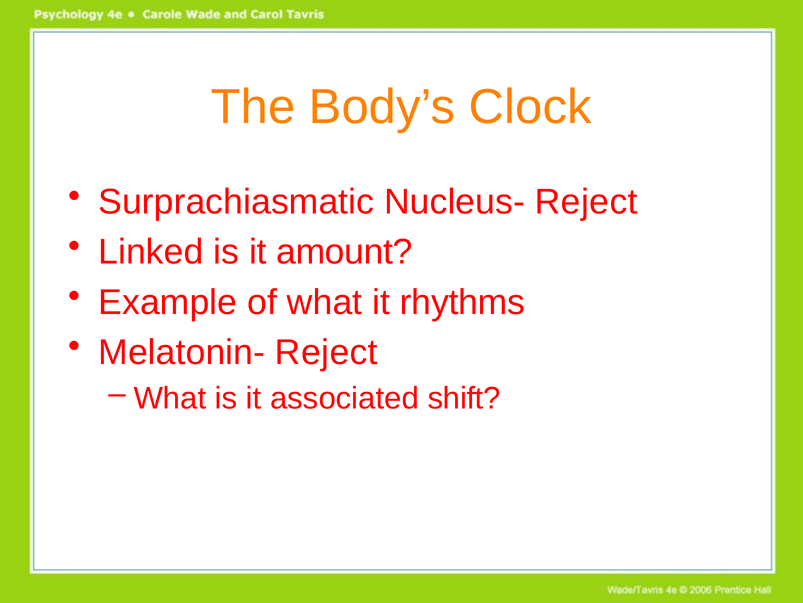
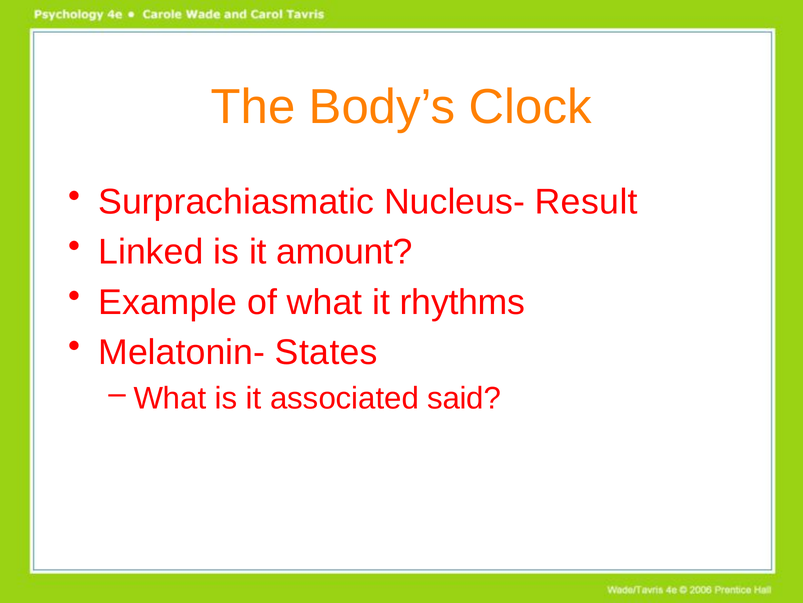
Nucleus- Reject: Reject -> Result (586, 202)
Melatonin- Reject: Reject -> States (326, 352)
shift: shift -> said (464, 398)
